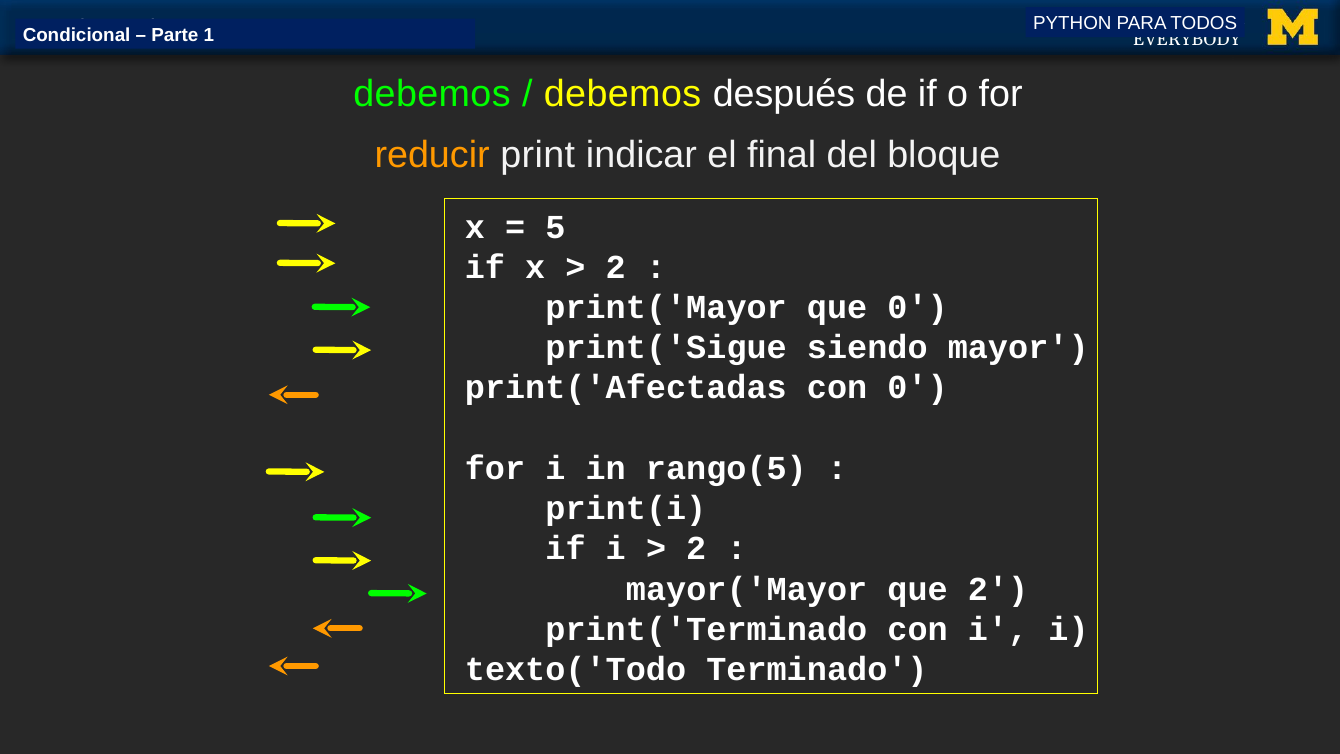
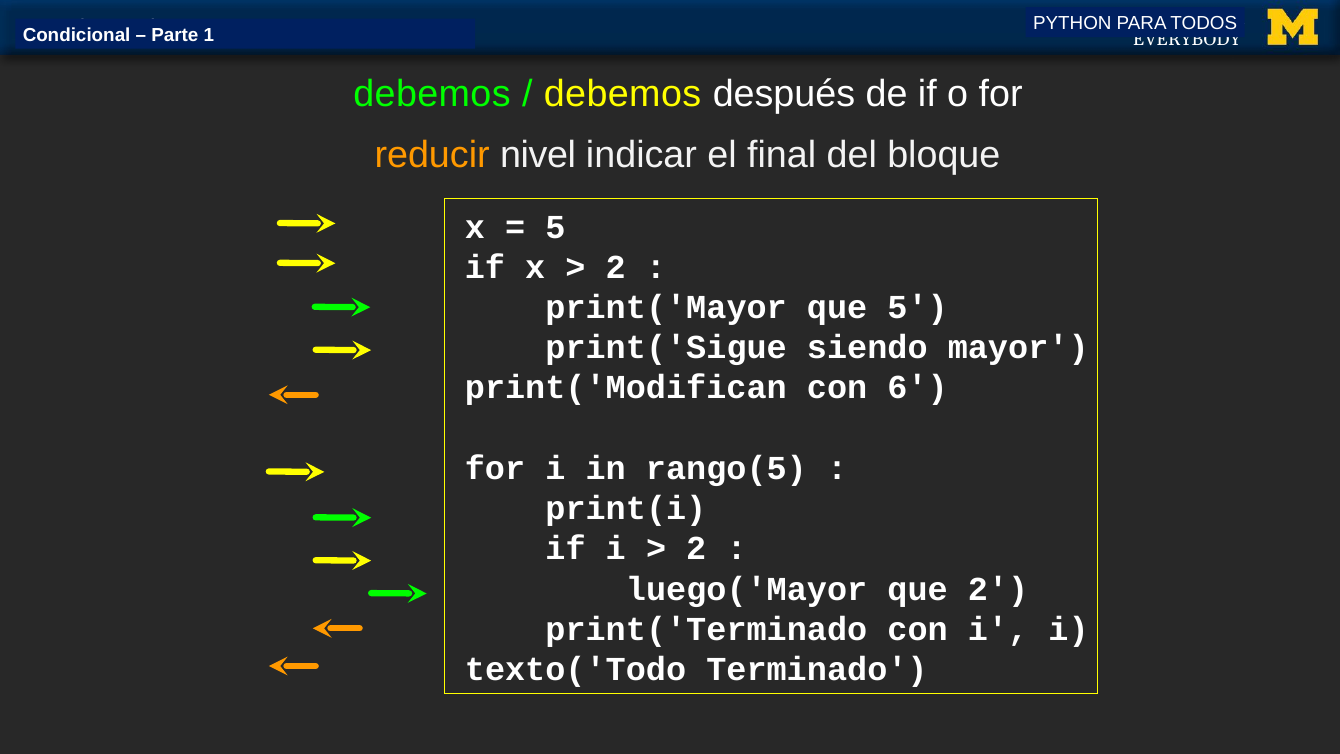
print: print -> nivel (538, 155)
que 0: 0 -> 5 (918, 307)
print('Afectadas: print('Afectadas -> print('Modifican (626, 388)
con 0: 0 -> 6 (918, 388)
mayor('Mayor: mayor('Mayor -> luego('Mayor (747, 589)
